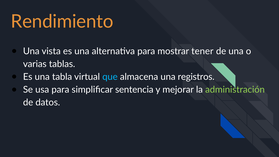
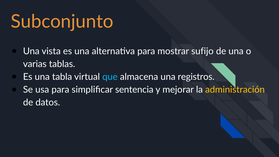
Rendimiento: Rendimiento -> Subconjunto (62, 22)
tener: tener -> sufijo (202, 51)
administración colour: light green -> yellow (235, 90)
